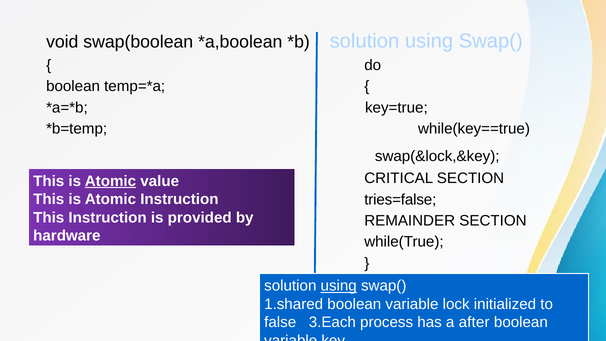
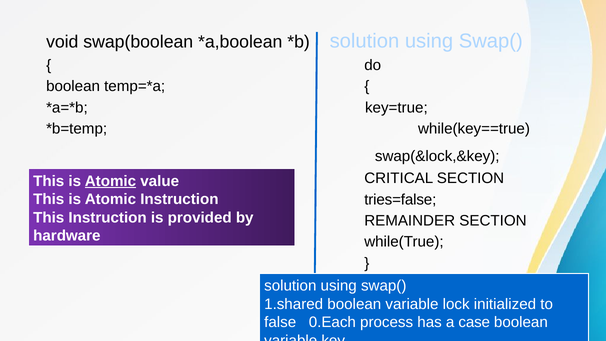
using underline: present -> none (339, 286)
3.Each: 3.Each -> 0.Each (332, 322)
after: after -> case (474, 322)
